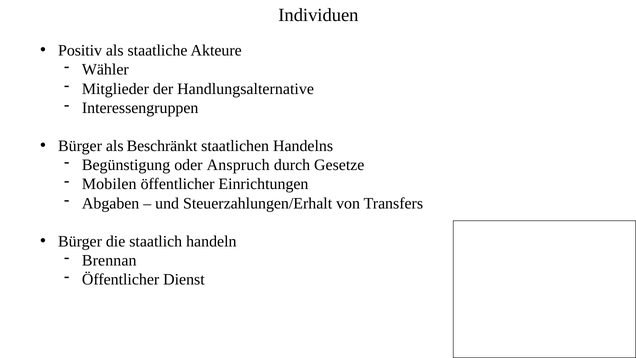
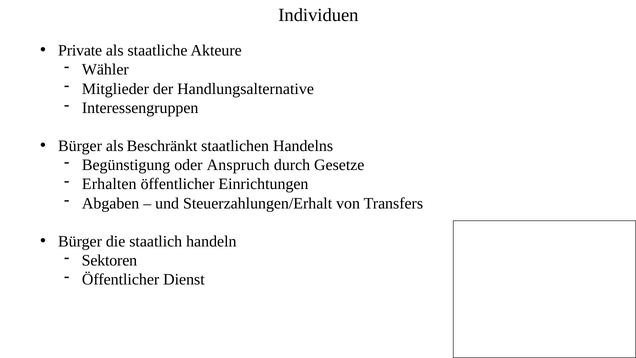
Positiv: Positiv -> Private (80, 51)
Mobilen: Mobilen -> Erhalten (109, 184)
Brennan: Brennan -> Sektoren (109, 260)
